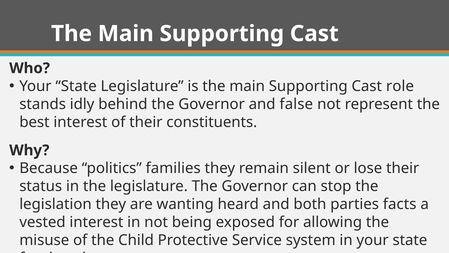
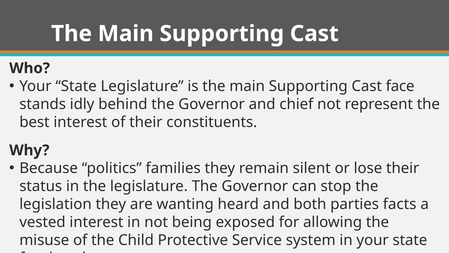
role: role -> face (400, 86)
false: false -> chief (296, 104)
